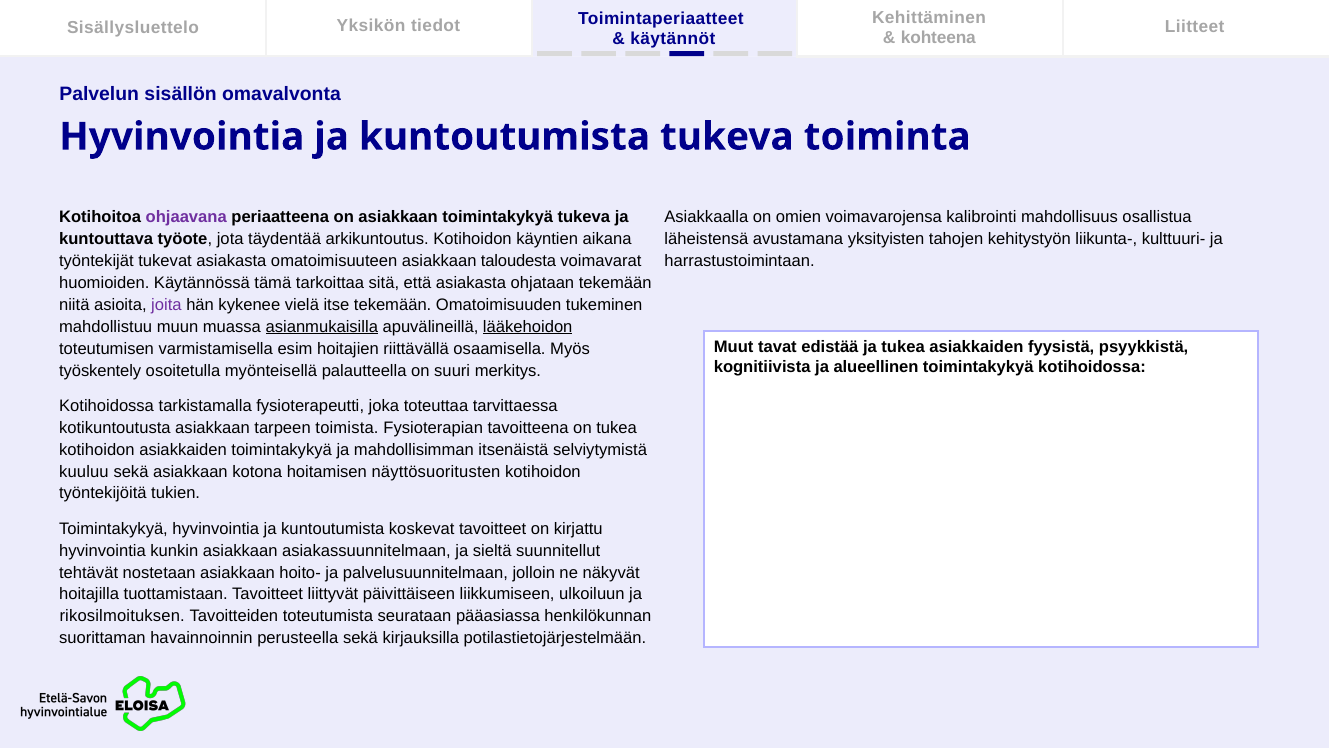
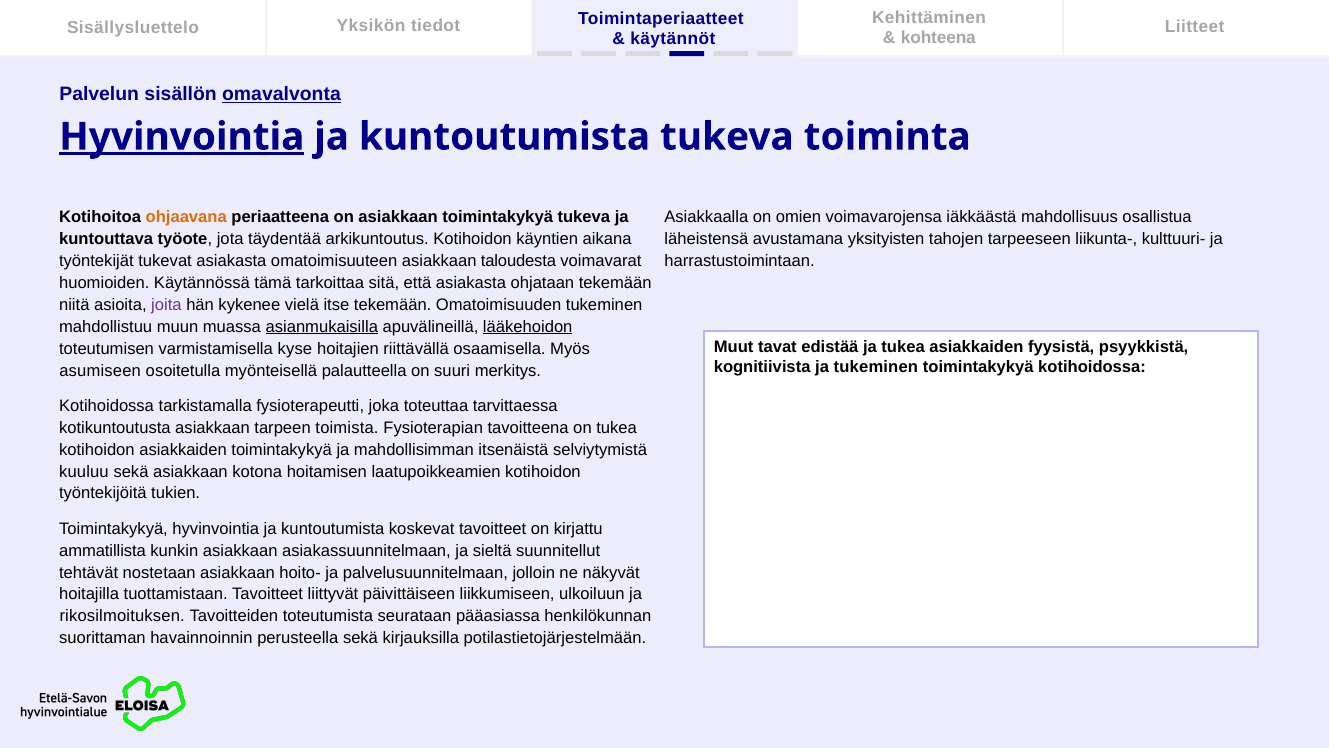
omavalvonta underline: none -> present (281, 94)
Hyvinvointia underline: none -> present (182, 137)
ohjaavana colour: purple -> orange (186, 217)
kalibrointi: kalibrointi -> iäkkäästä (981, 217)
kehitystyön: kehitystyön -> tarpeeseen (1029, 239)
esim: esim -> kyse (295, 348)
ja alueellinen: alueellinen -> tukeminen (876, 367)
työskentely: työskentely -> asumiseen (100, 370)
näyttösuoritusten: näyttösuoritusten -> laatupoikkeamien (436, 471)
hyvinvointia: hyvinvointia -> ammatillista (103, 550)
